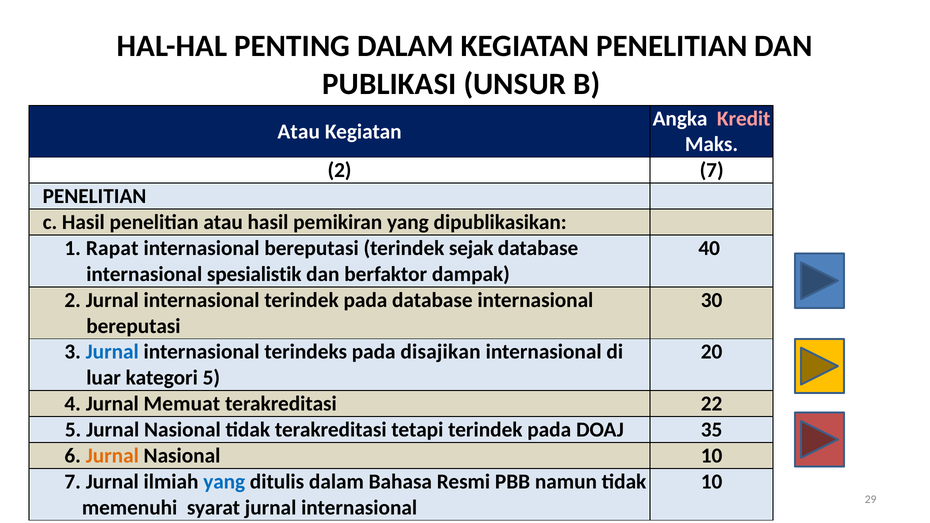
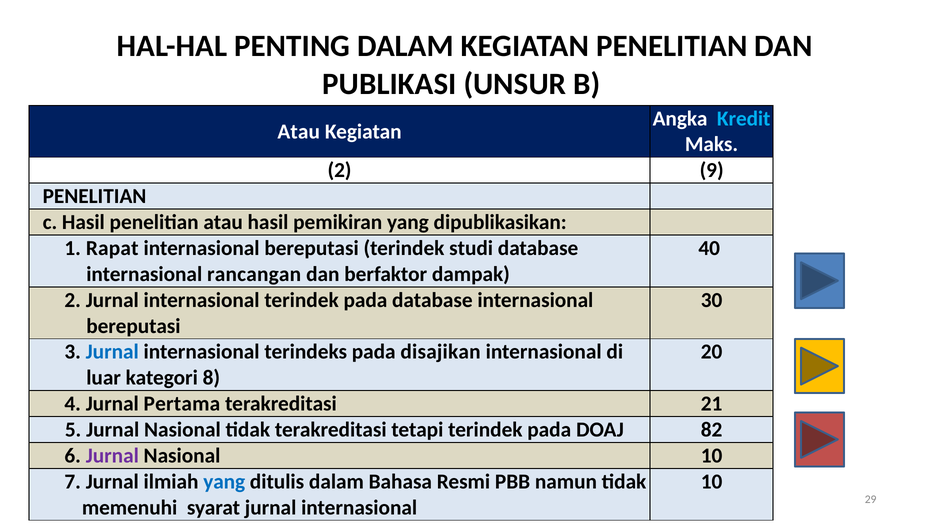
Kredit colour: pink -> light blue (744, 119)
2 7: 7 -> 9 (712, 170)
sejak: sejak -> studi (471, 248)
spesialistik: spesialistik -> rancangan (254, 274)
kategori 5: 5 -> 8 (211, 378)
Memuat: Memuat -> Pertama (182, 404)
22: 22 -> 21 (712, 404)
35: 35 -> 82 (712, 430)
Jurnal colour: orange -> purple (112, 456)
